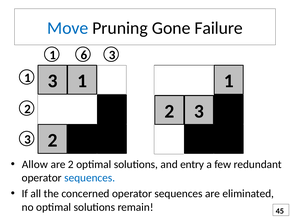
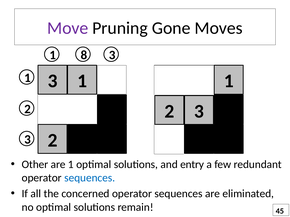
Move colour: blue -> purple (68, 28)
Failure: Failure -> Moves (219, 28)
6: 6 -> 8 (84, 55)
Allow: Allow -> Other (35, 165)
are 2: 2 -> 1 (71, 165)
